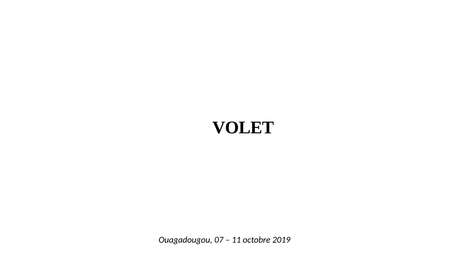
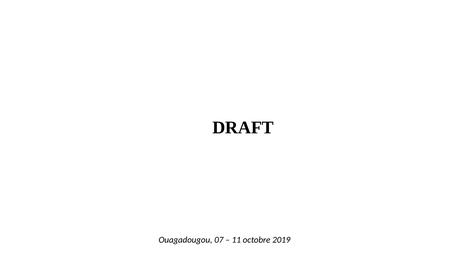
VOLET: VOLET -> DRAFT (243, 128)
